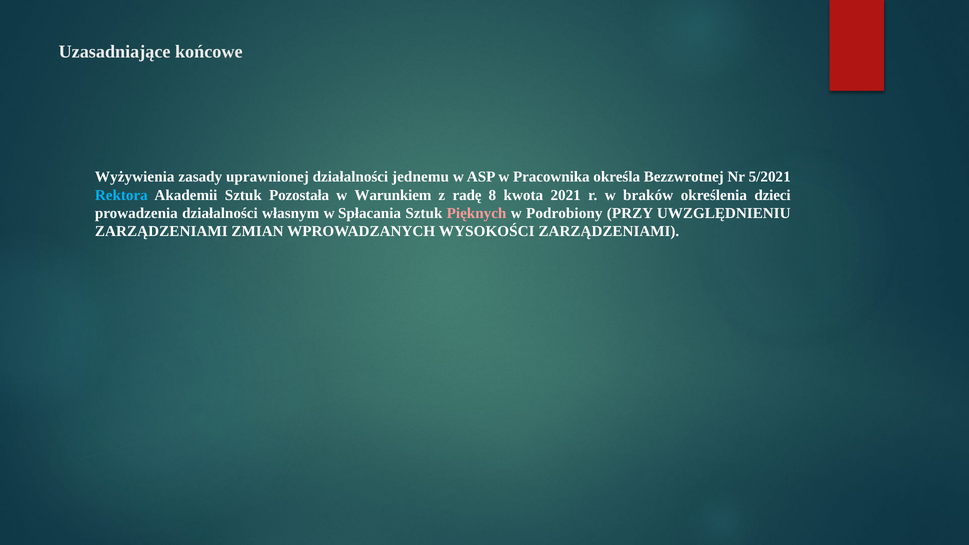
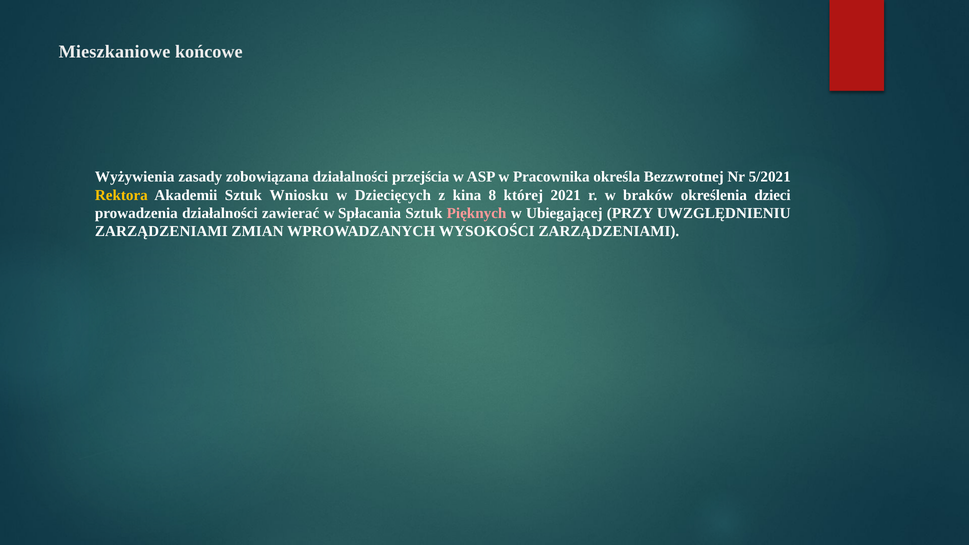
Uzasadniające: Uzasadniające -> Mieszkaniowe (115, 52)
uprawnionej: uprawnionej -> zobowiązana (267, 177)
jednemu: jednemu -> przejścia (421, 177)
Rektora colour: light blue -> yellow (121, 195)
Pozostała: Pozostała -> Wniosku (299, 195)
Warunkiem: Warunkiem -> Dziecięcych (393, 195)
radę: radę -> kina (467, 195)
kwota: kwota -> której (523, 195)
własnym: własnym -> zawierać (291, 213)
Podrobiony: Podrobiony -> Ubiegającej (564, 213)
